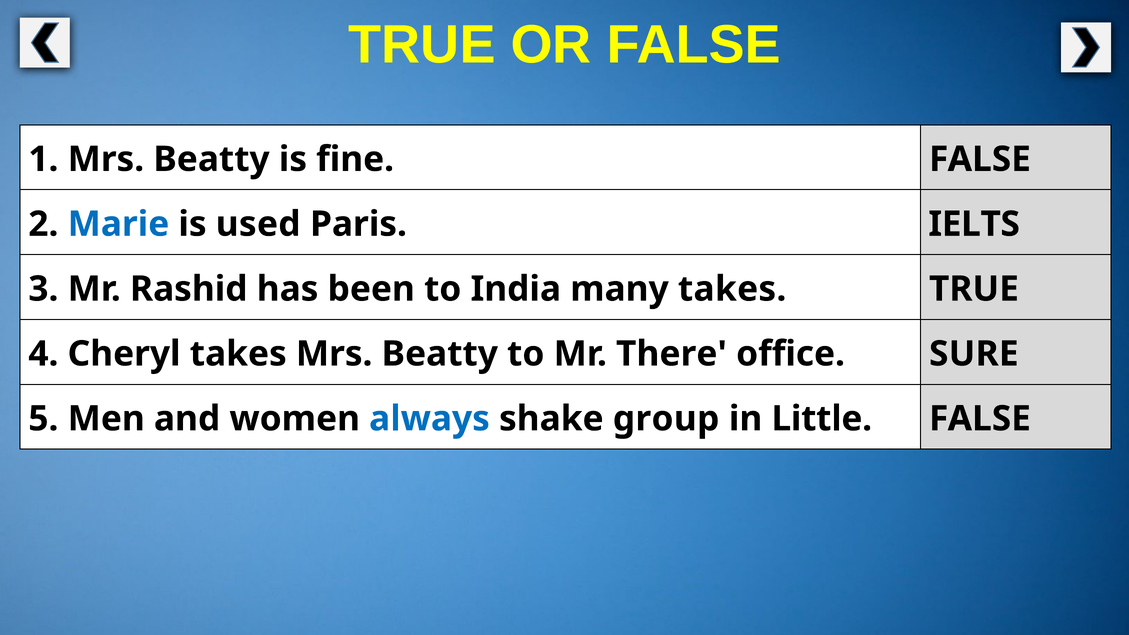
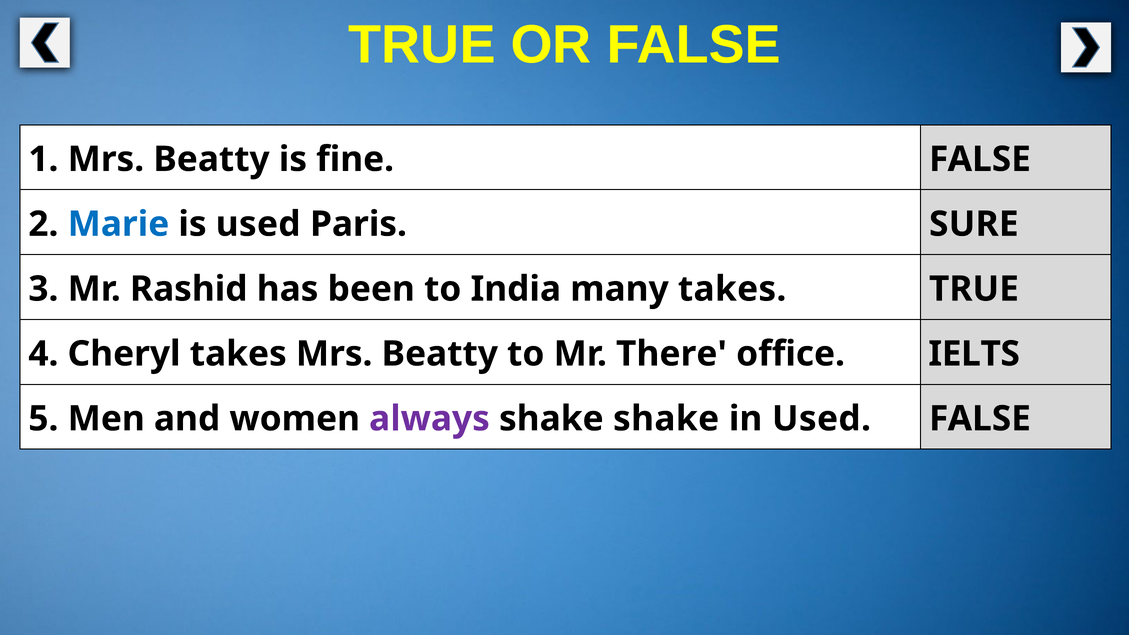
IELTS: IELTS -> SURE (974, 224)
SURE: SURE -> IELTS (974, 354)
always colour: blue -> purple (429, 419)
shake group: group -> shake (666, 419)
in Little: Little -> Used (821, 419)
